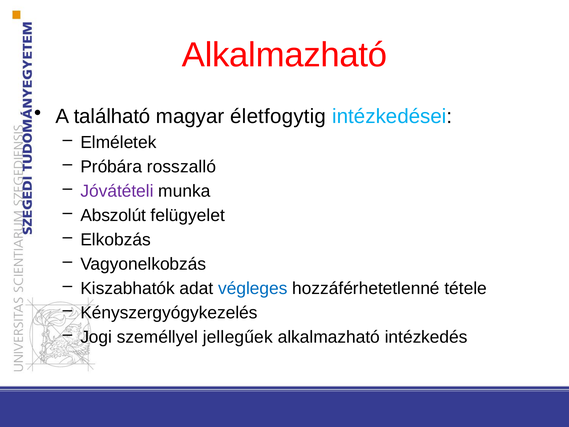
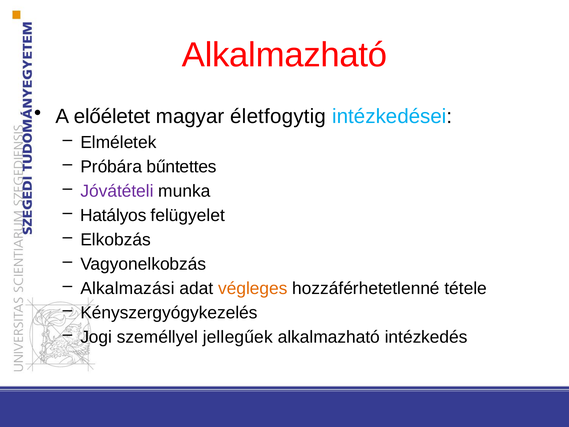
található: található -> előéletet (112, 116)
rosszalló: rosszalló -> bűntettes (182, 167)
Abszolút: Abszolút -> Hatályos (113, 215)
Kiszabhatók: Kiszabhatók -> Alkalmazási (128, 288)
végleges colour: blue -> orange (253, 288)
